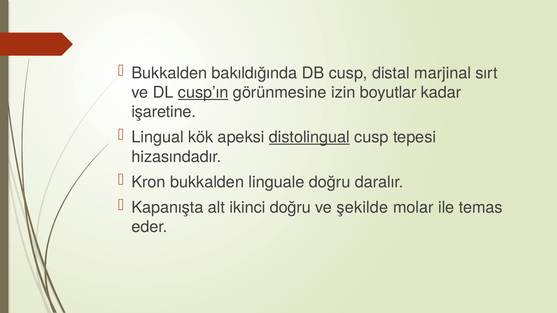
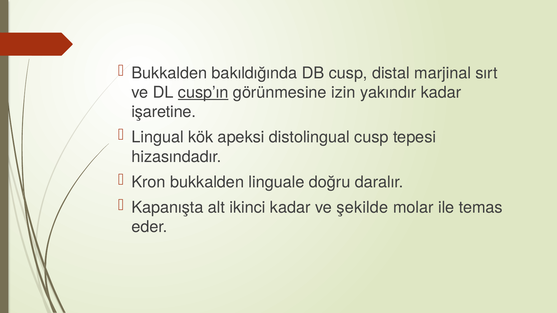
boyutlar: boyutlar -> yakındır (388, 93)
distolingual underline: present -> none (309, 137)
ikinci doğru: doğru -> kadar (290, 208)
